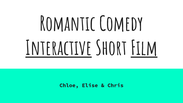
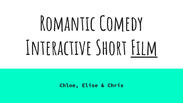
Interactive underline: present -> none (59, 48)
